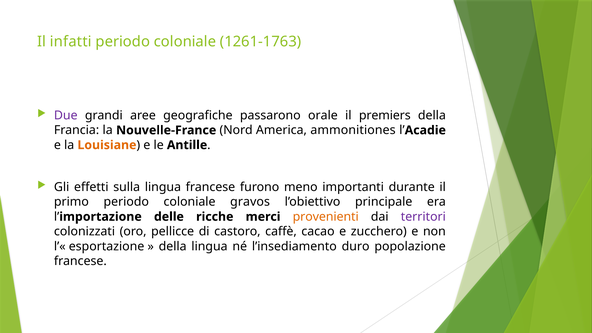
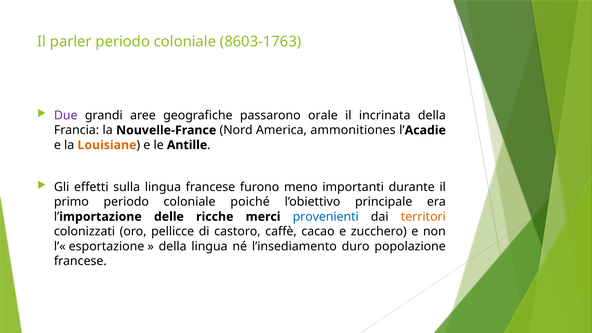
infatti: infatti -> parler (71, 42)
1261-1763: 1261-1763 -> 8603-1763 (261, 42)
premiers: premiers -> incrinata (385, 115)
gravos: gravos -> poiché (250, 202)
provenienti colour: orange -> blue (326, 217)
territori colour: purple -> orange (423, 217)
